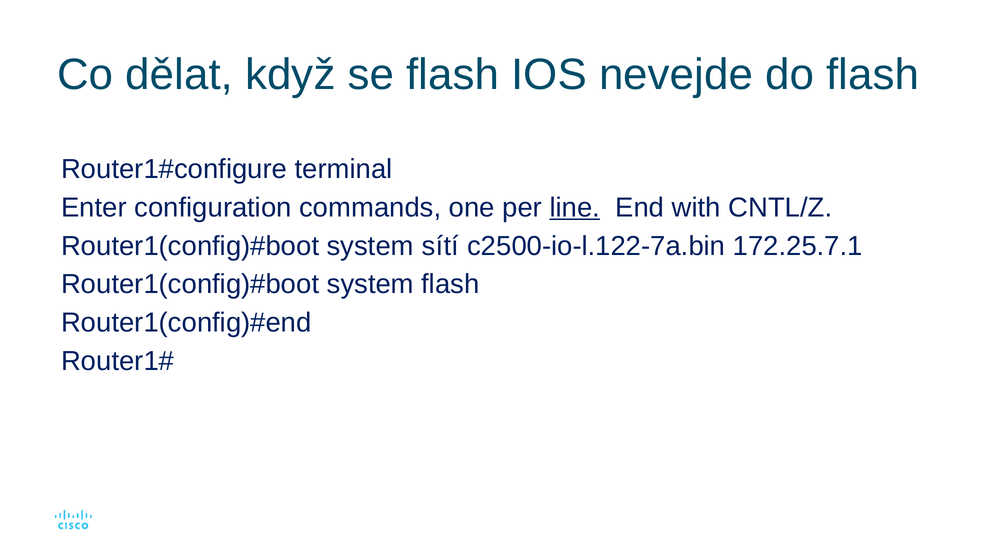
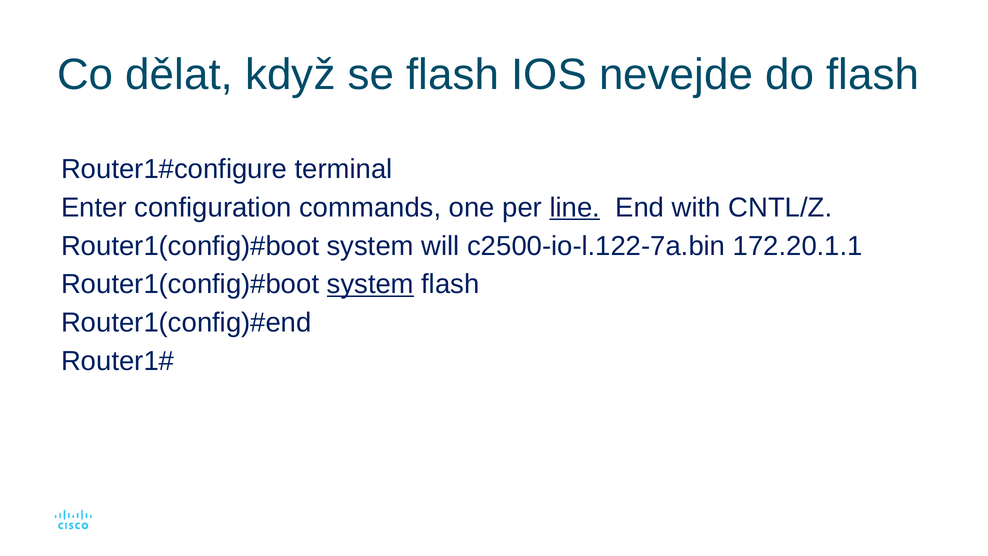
sítí: sítí -> will (440, 246)
172.25.7.1: 172.25.7.1 -> 172.20.1.1 (798, 246)
system underline: none -> present (370, 284)
